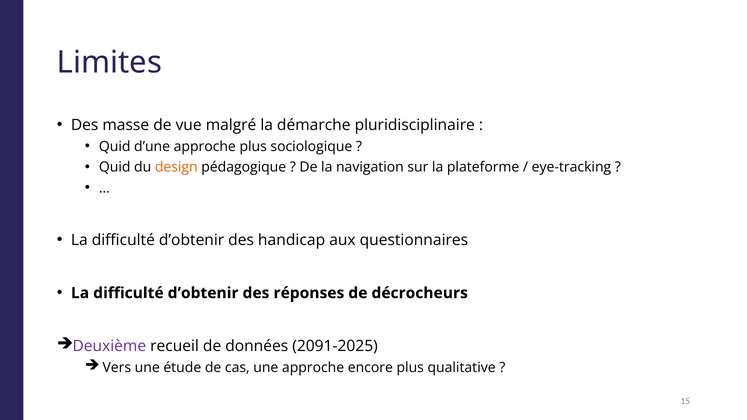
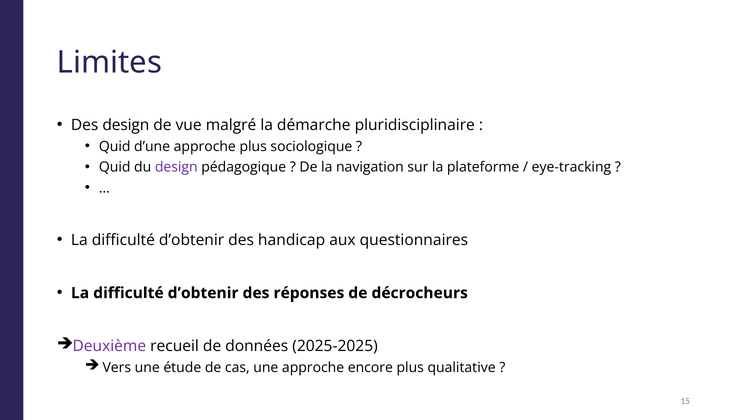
Des masse: masse -> design (126, 125)
design colour: orange -> purple (176, 167)
2091-2025: 2091-2025 -> 2025-2025 (335, 346)
